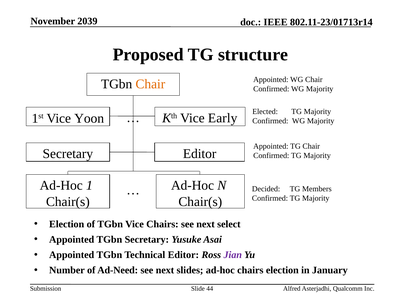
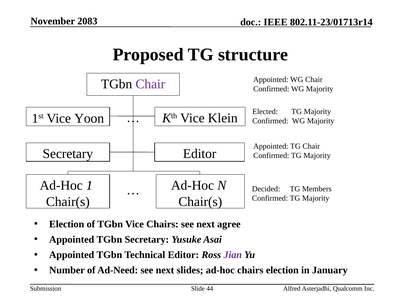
2039: 2039 -> 2083 (87, 21)
Chair colour: orange -> purple (150, 84)
Early: Early -> Klein (223, 118)
select: select -> agree (229, 224)
